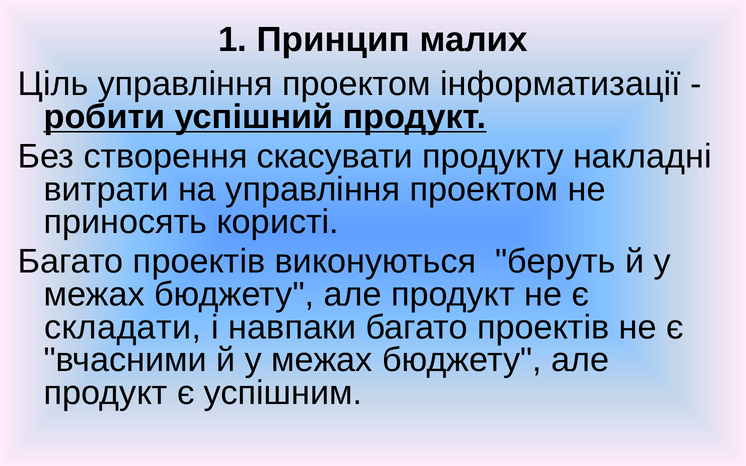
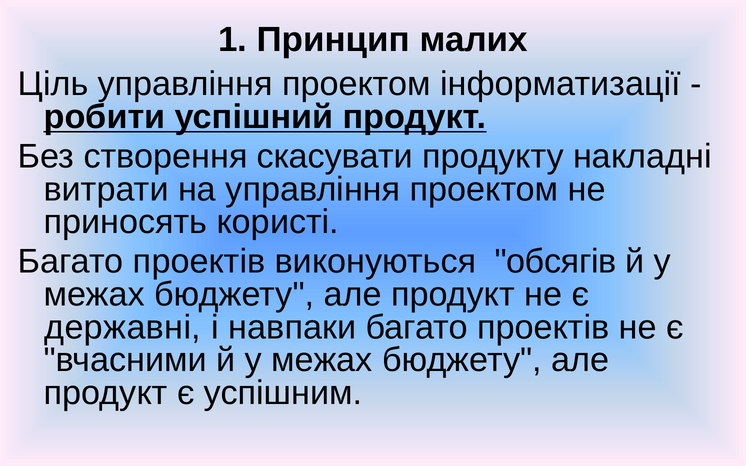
беруть: беруть -> обсягів (556, 262)
складати: складати -> державні (123, 327)
